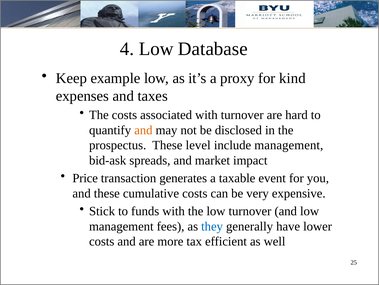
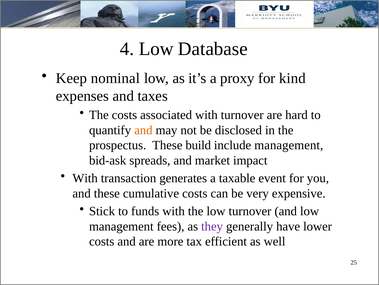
example: example -> nominal (115, 78)
level: level -> build (198, 145)
Price: Price -> With (85, 178)
they colour: blue -> purple (212, 226)
